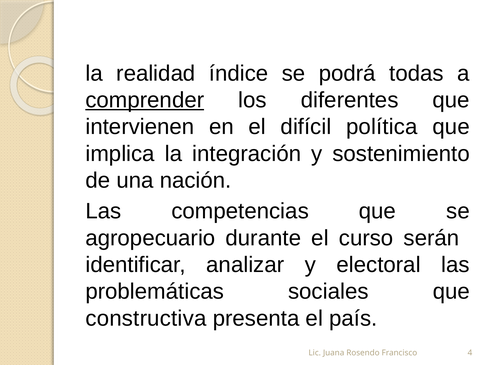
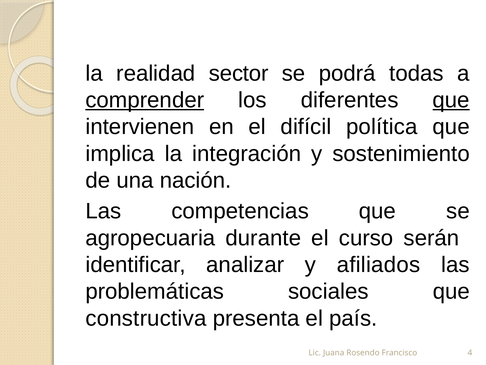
índice: índice -> sector (239, 73)
que underline: none -> present (451, 100)
agropecuario: agropecuario -> agropecuaria (150, 238)
electoral: electoral -> afiliados (378, 264)
